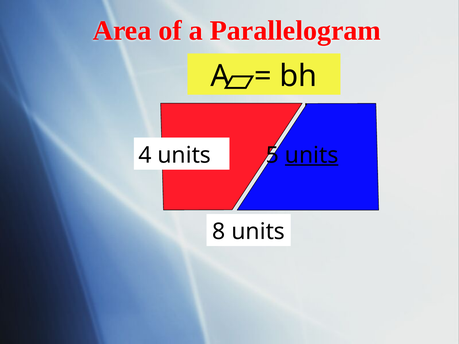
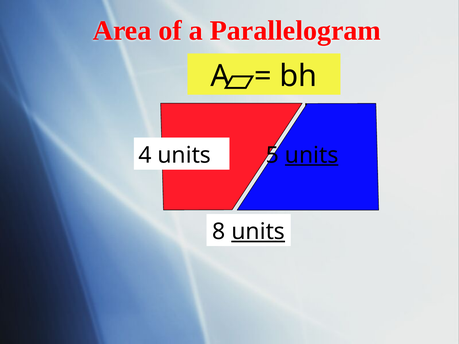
units underline: none -> present (258, 232)
